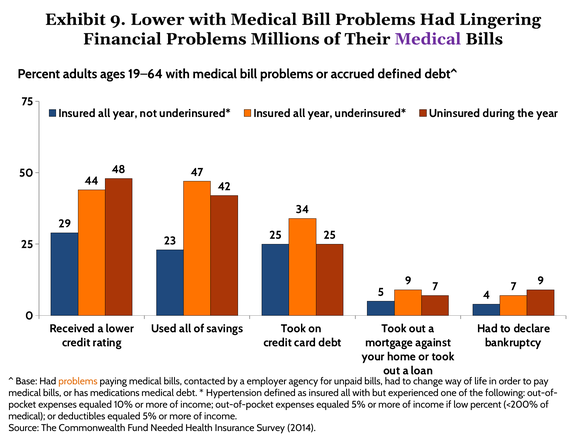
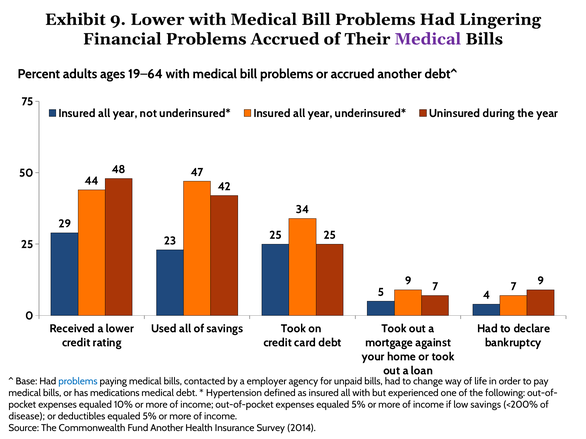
Problems Millions: Millions -> Accrued (285, 39)
accrued defined: defined -> another (399, 74)
problems colour: orange -> blue (78, 382)
low percent: percent -> savings (486, 405)
medical: medical -> disease (27, 417)
Fund Needed: Needed -> Another (167, 429)
